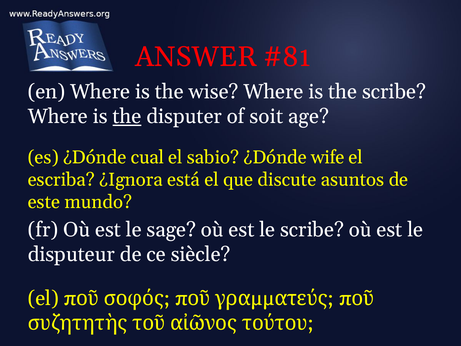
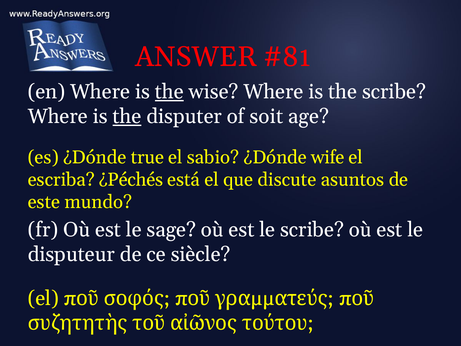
the underline: none -> present (169, 92)
cual: cual -> true (147, 157)
¿Ignora: ¿Ignora -> ¿Péchés (131, 180)
